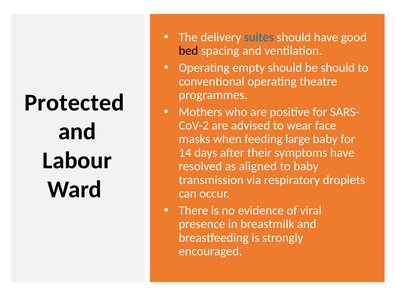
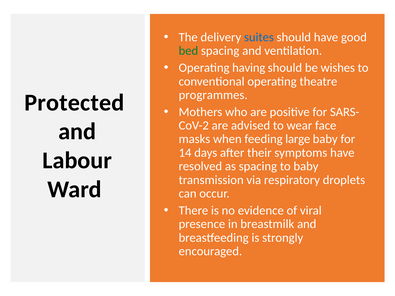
bed colour: black -> green (188, 51)
empty: empty -> having (249, 68)
be should: should -> wishes (338, 68)
as aligned: aligned -> spacing (258, 166)
